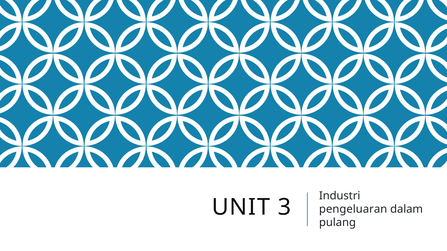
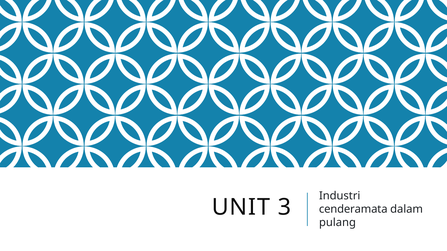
pengeluaran: pengeluaran -> cenderamata (353, 209)
